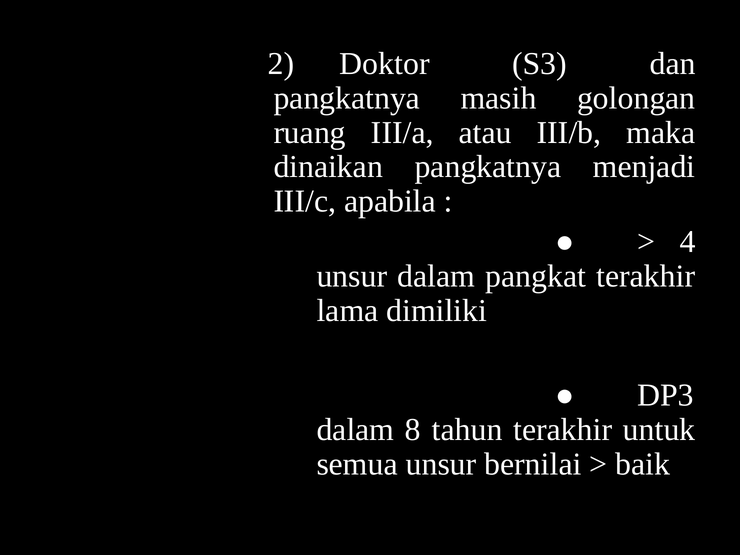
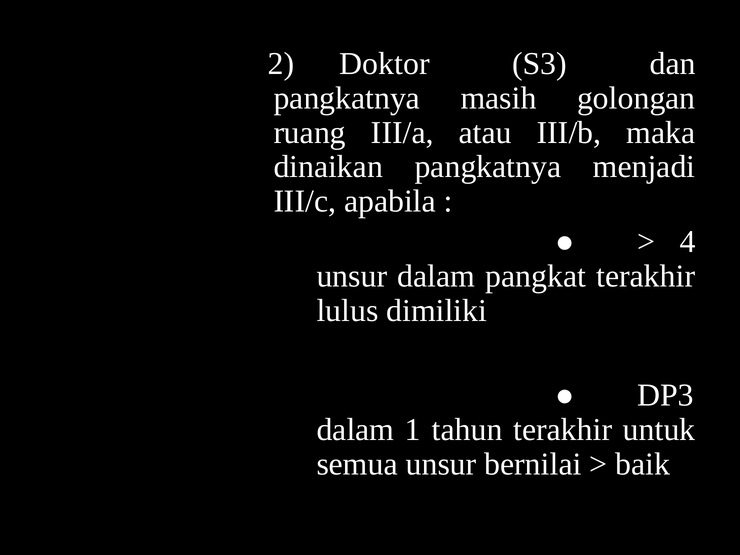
lama: lama -> lulus (347, 311)
8: 8 -> 1 (413, 430)
